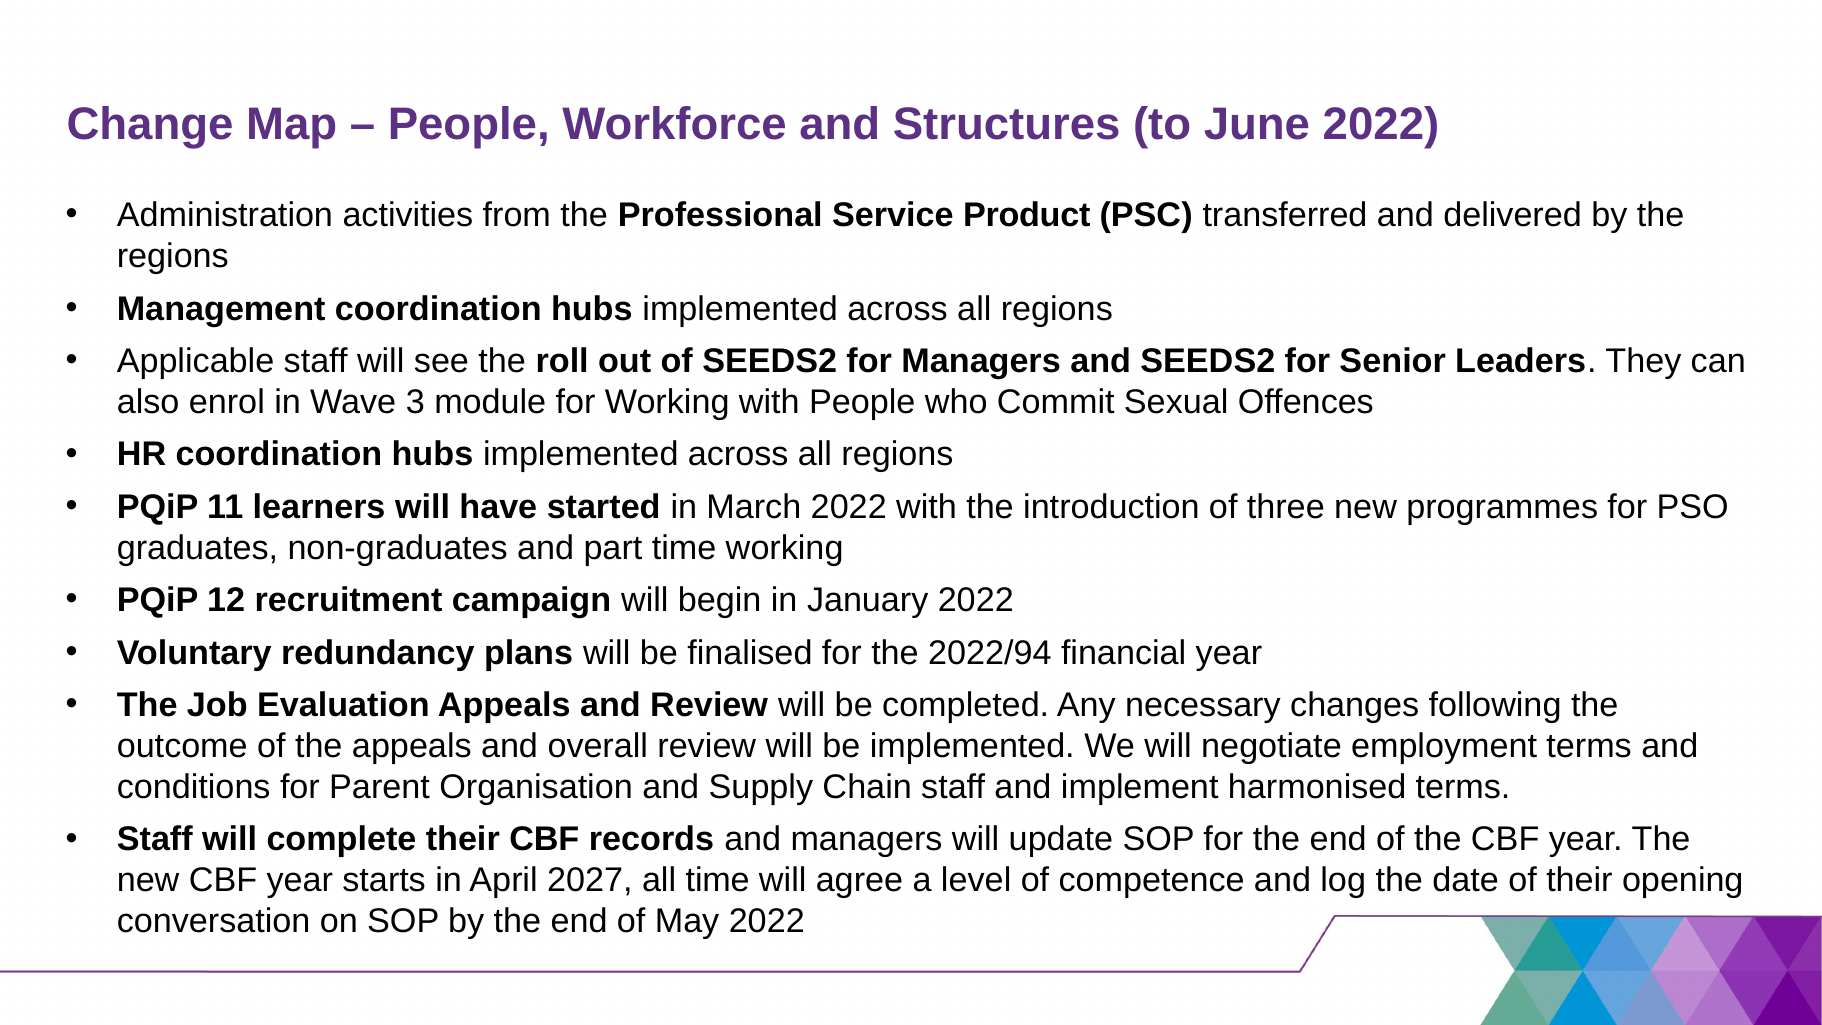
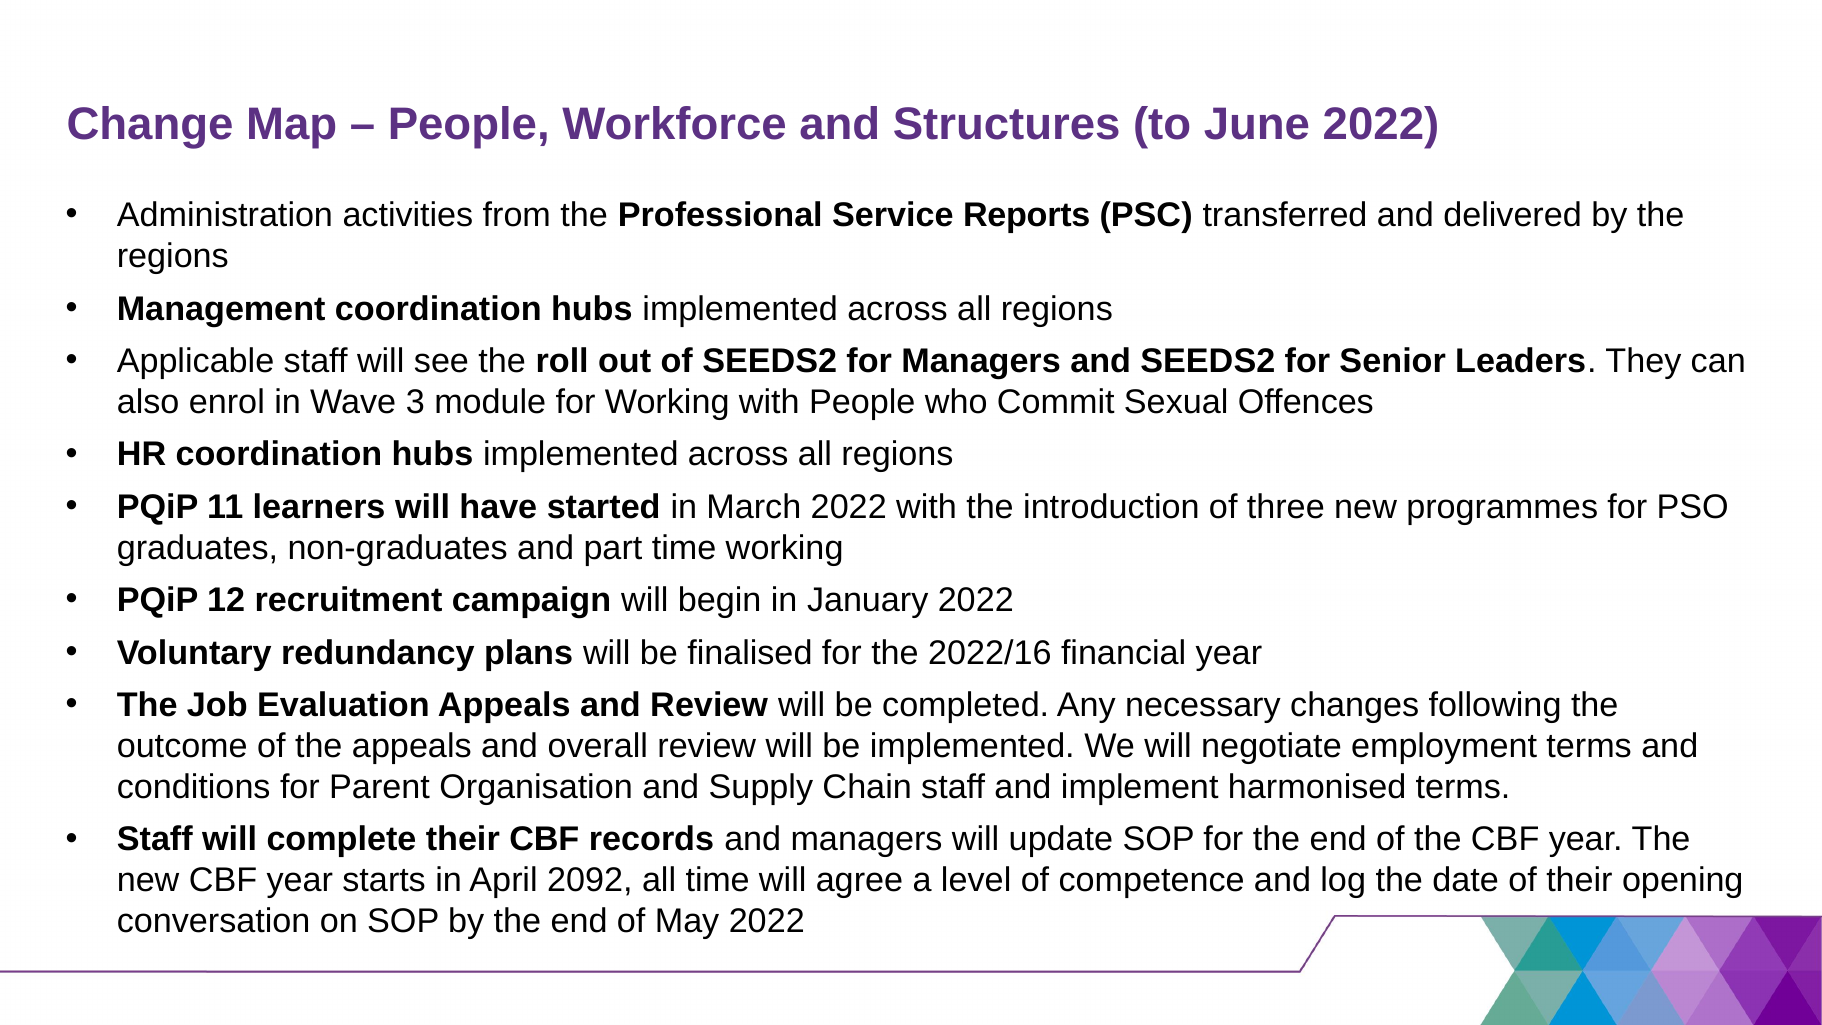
Product: Product -> Reports (1027, 215)
2022/94: 2022/94 -> 2022/16 (990, 653)
2027: 2027 -> 2092 (590, 881)
